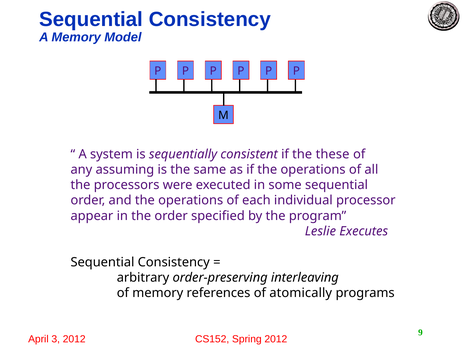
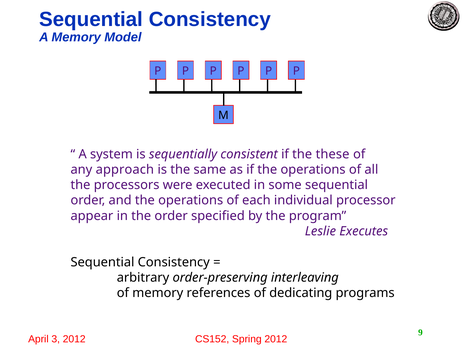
assuming: assuming -> approach (125, 169)
atomically: atomically -> dedicating (301, 293)
